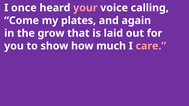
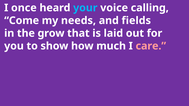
your colour: pink -> light blue (85, 8)
plates: plates -> needs (78, 21)
again: again -> fields (136, 21)
